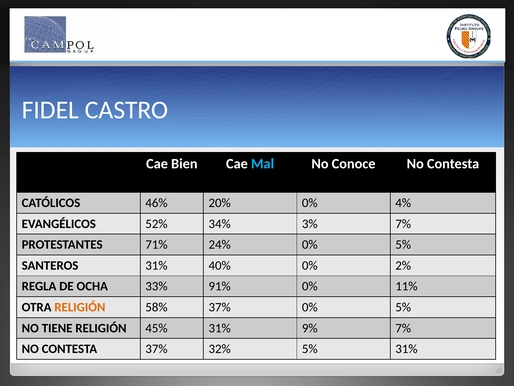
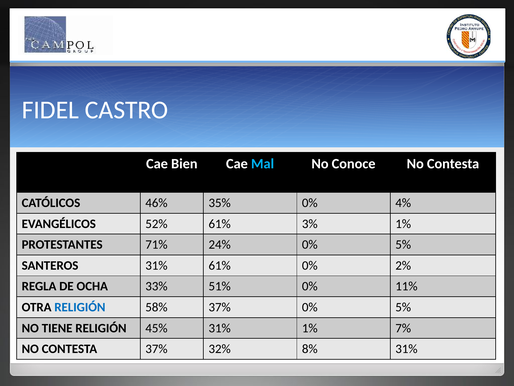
20%: 20% -> 35% (220, 203)
52% 34%: 34% -> 61% (220, 223)
3% 7%: 7% -> 1% (403, 223)
31% 40%: 40% -> 61% (220, 265)
91%: 91% -> 51% (220, 286)
RELIGIÓN colour: orange -> blue (80, 307)
31% 9%: 9% -> 1% (310, 328)
32% 5%: 5% -> 8% (310, 349)
